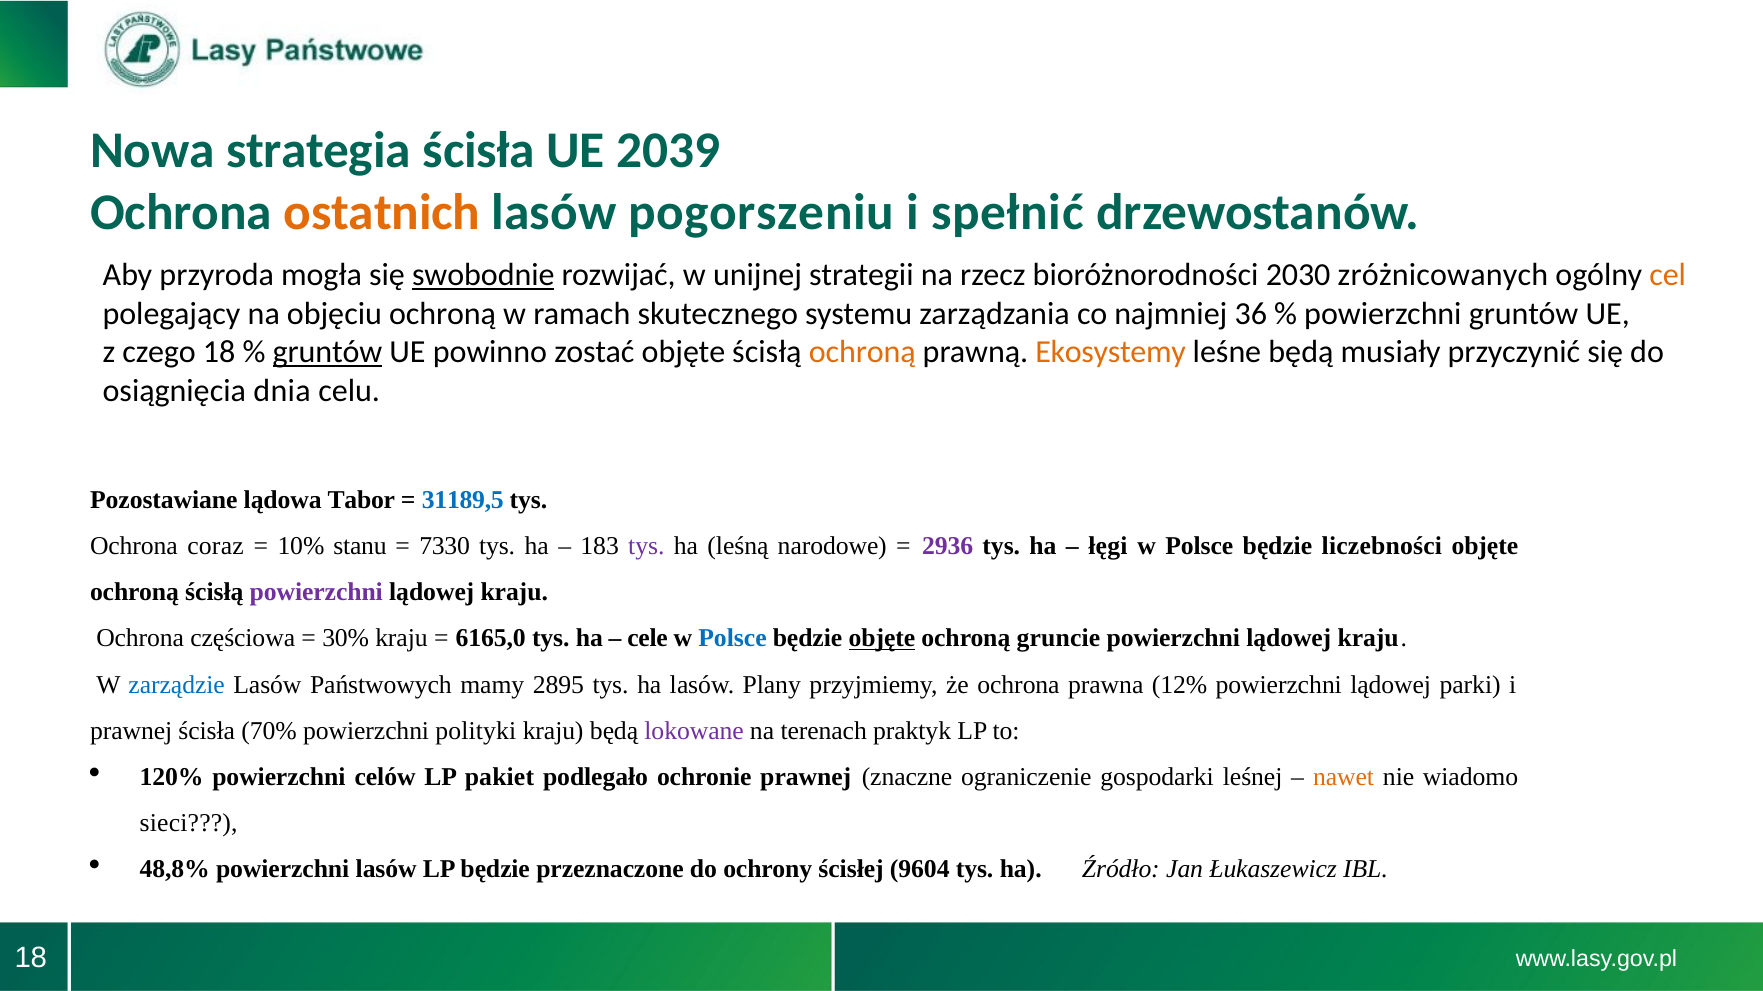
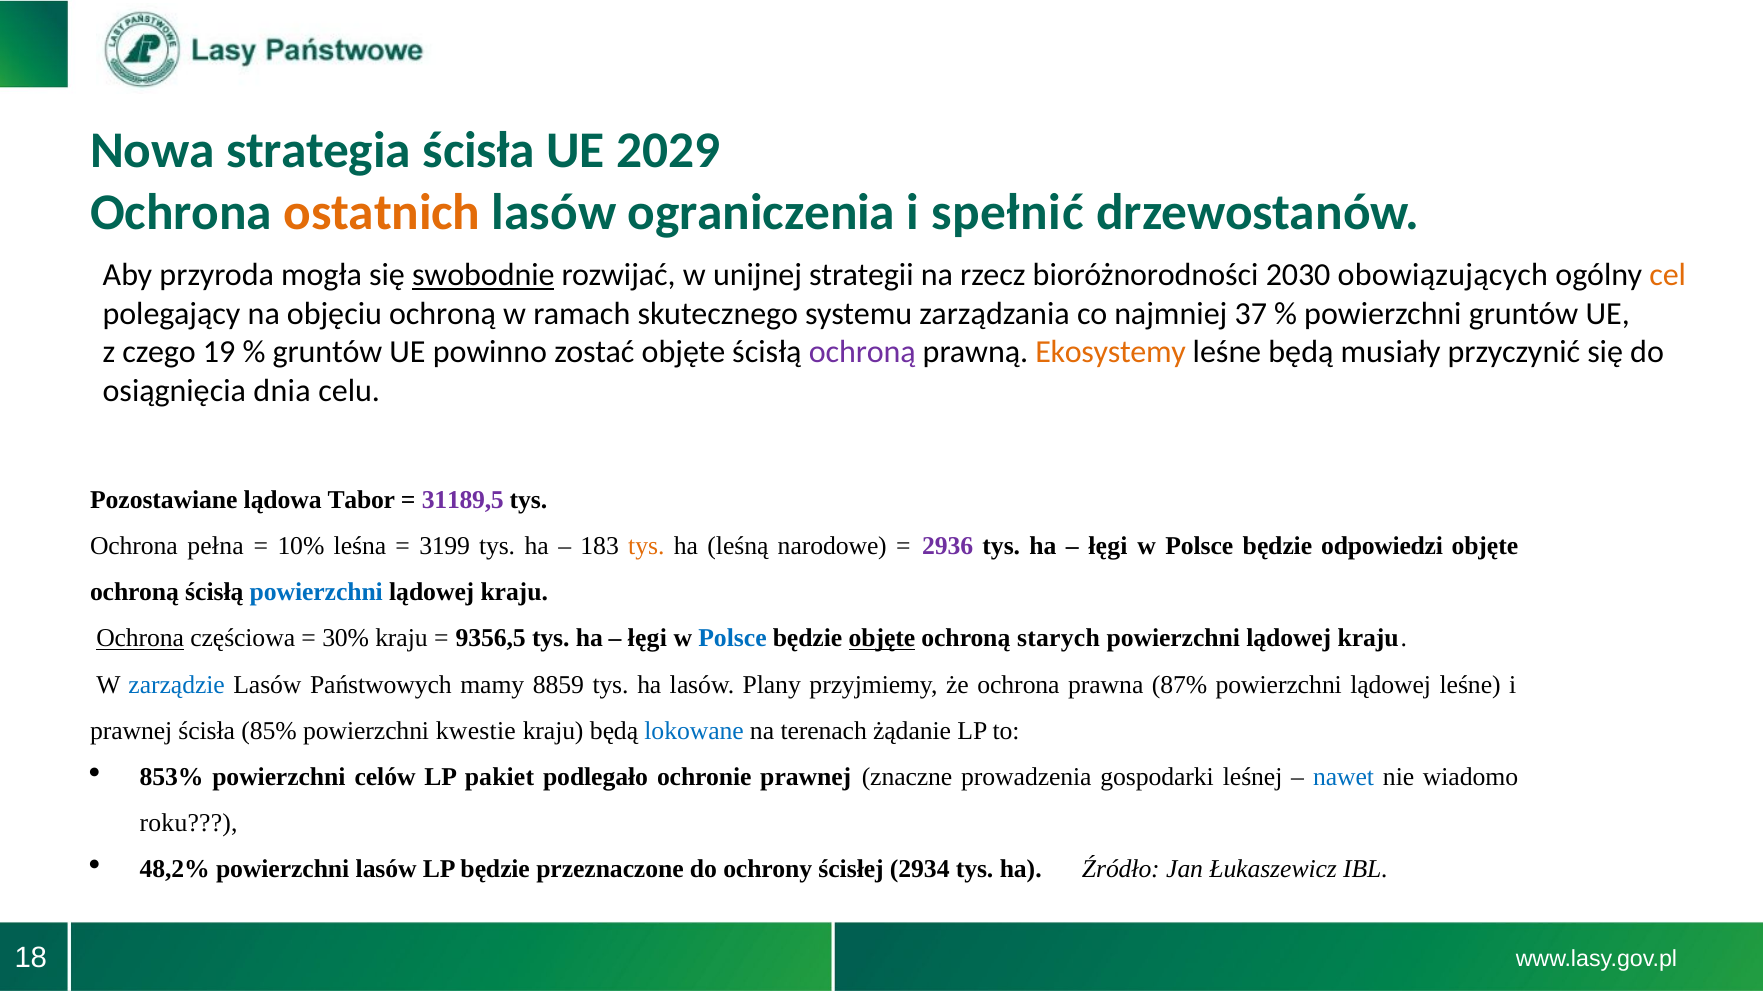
2039: 2039 -> 2029 (669, 151)
pogorszeniu: pogorszeniu -> ograniczenia (762, 212)
zróżnicowanych: zróżnicowanych -> obowiązujących (1443, 276)
36: 36 -> 37 (1251, 314)
czego 18: 18 -> 19 (219, 352)
gruntów underline: present -> none (328, 352)
ochroną colour: orange -> purple (862, 352)
31189,5 colour: blue -> purple (463, 500)
coraz: coraz -> pełna (216, 546)
stanu: stanu -> leśna (360, 546)
7330: 7330 -> 3199 (445, 546)
tys colour: purple -> orange (646, 546)
liczebności: liczebności -> odpowiedzi (1382, 546)
powierzchni colour: purple -> blue (316, 593)
Ochrona underline: none -> present (140, 639)
6165,0: 6165,0 -> 9356,5 (491, 639)
cele: cele -> łęgi (647, 639)
gruncie: gruncie -> starych (1058, 639)
2895: 2895 -> 8859 (558, 685)
12%: 12% -> 87% (1180, 685)
lądowej parki: parki -> leśne (1470, 685)
70%: 70% -> 85% (269, 731)
polityki: polityki -> kwestie (476, 731)
lokowane colour: purple -> blue (694, 731)
praktyk: praktyk -> żądanie (912, 731)
120%: 120% -> 853% (172, 778)
ograniczenie: ograniczenie -> prowadzenia (1026, 778)
nawet colour: orange -> blue (1344, 778)
sieci: sieci -> roku (189, 824)
48,8%: 48,8% -> 48,2% (175, 870)
9604: 9604 -> 2934 (920, 870)
